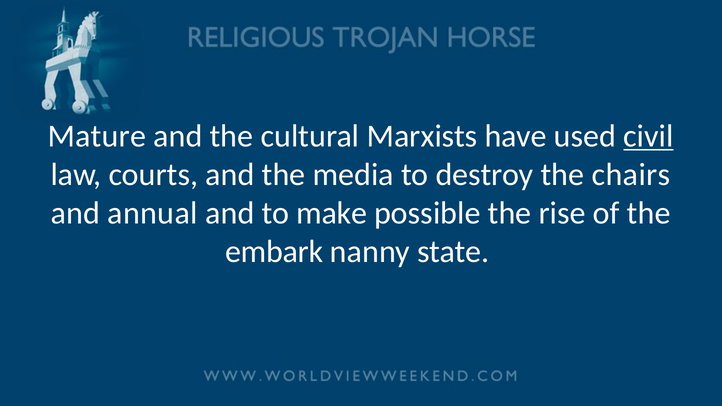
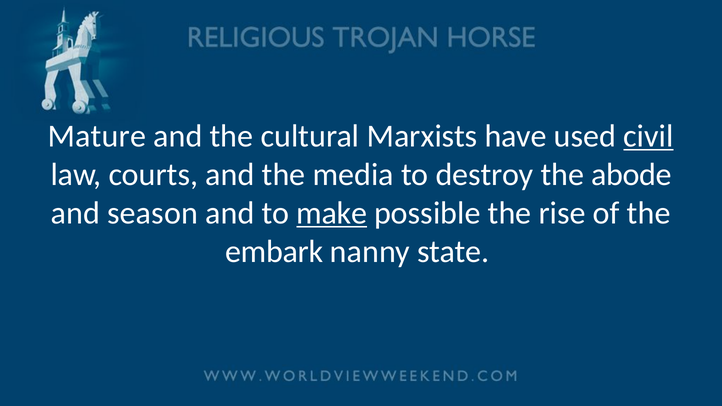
chairs: chairs -> abode (631, 175)
annual: annual -> season (153, 213)
make underline: none -> present (332, 213)
